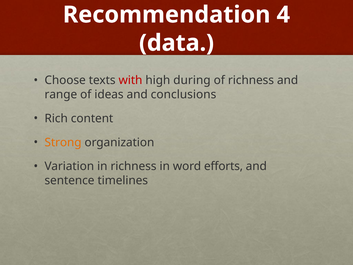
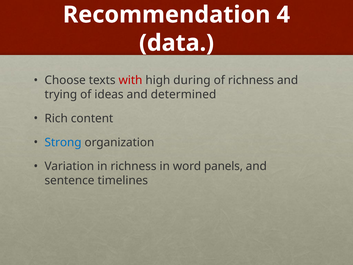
range: range -> trying (61, 94)
conclusions: conclusions -> determined (184, 94)
Strong colour: orange -> blue (63, 142)
efforts: efforts -> panels (223, 166)
